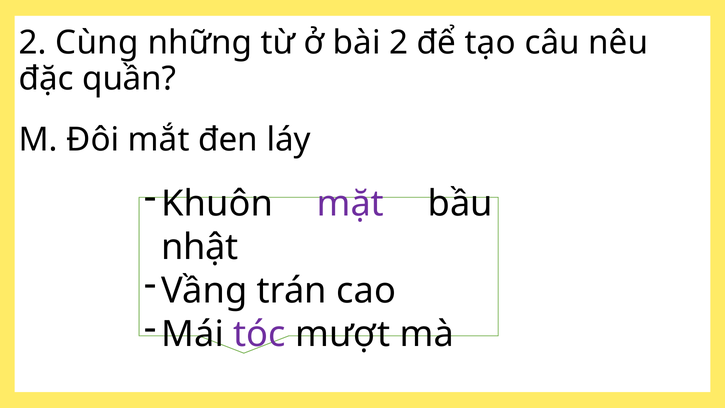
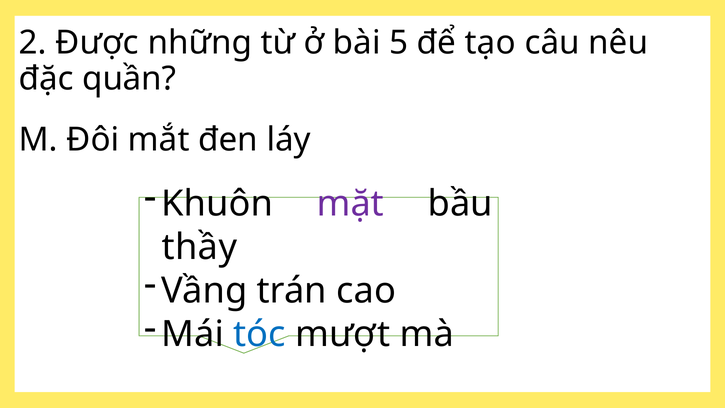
Cùng: Cùng -> Được (97, 43)
bài 2: 2 -> 5 (399, 43)
nhật: nhật -> thầy (199, 247)
tóc colour: purple -> blue (260, 334)
